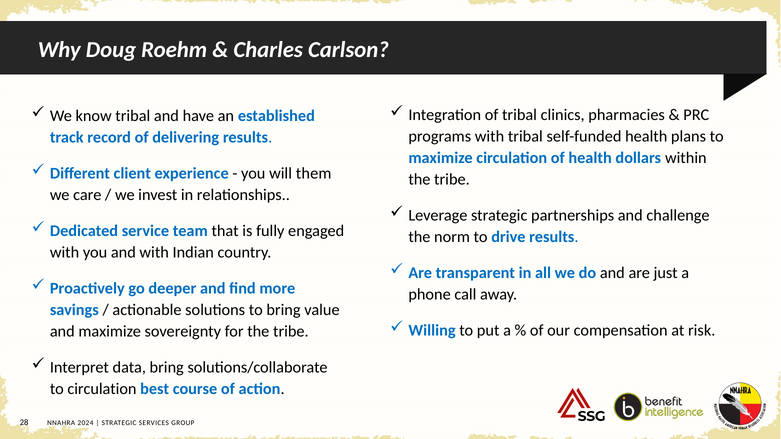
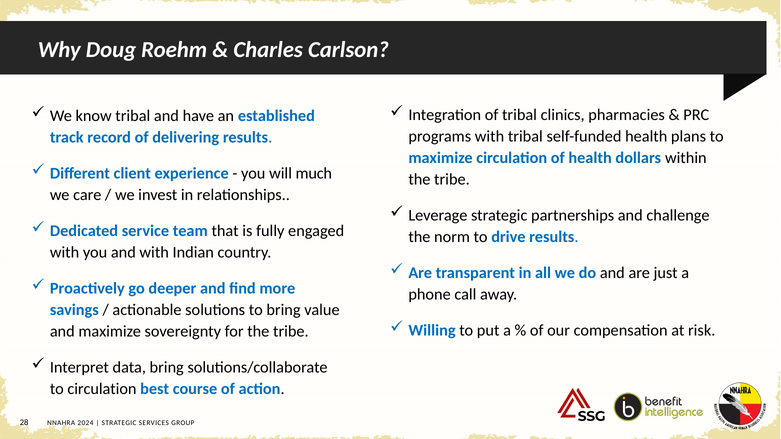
them: them -> much (314, 174)
